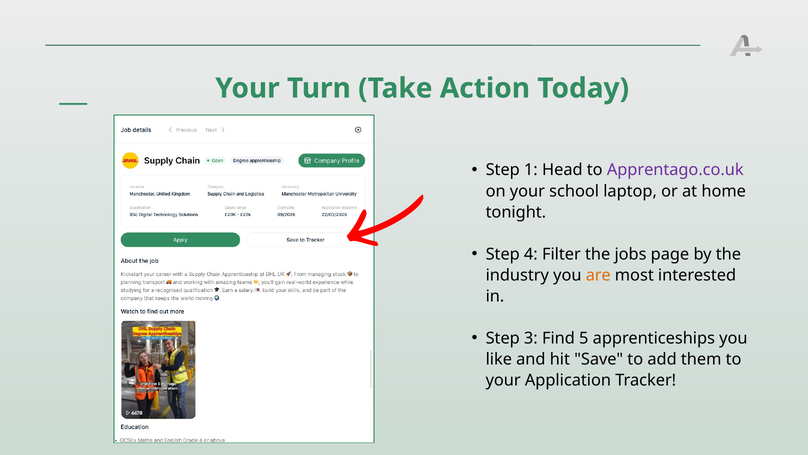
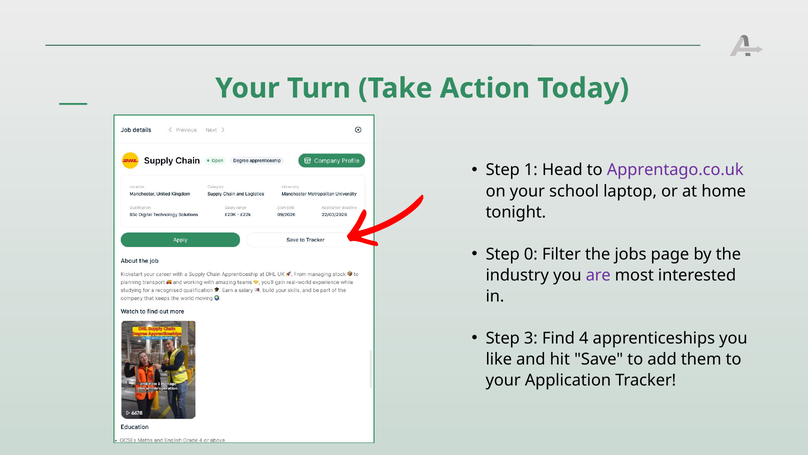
4: 4 -> 0 (531, 254)
are colour: orange -> purple (598, 275)
5: 5 -> 4 (584, 338)
